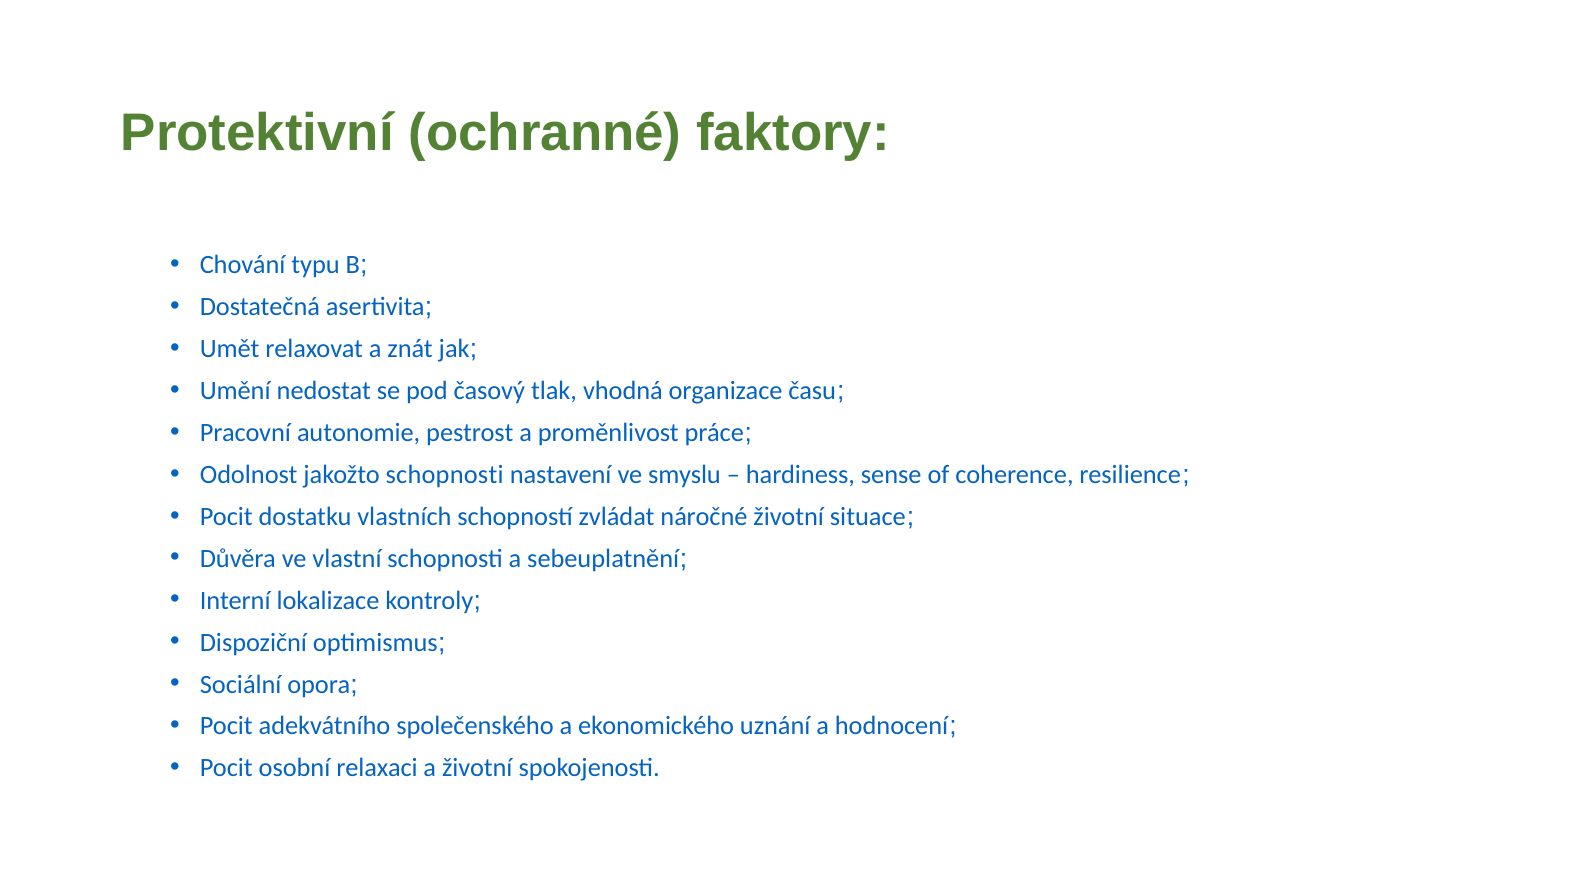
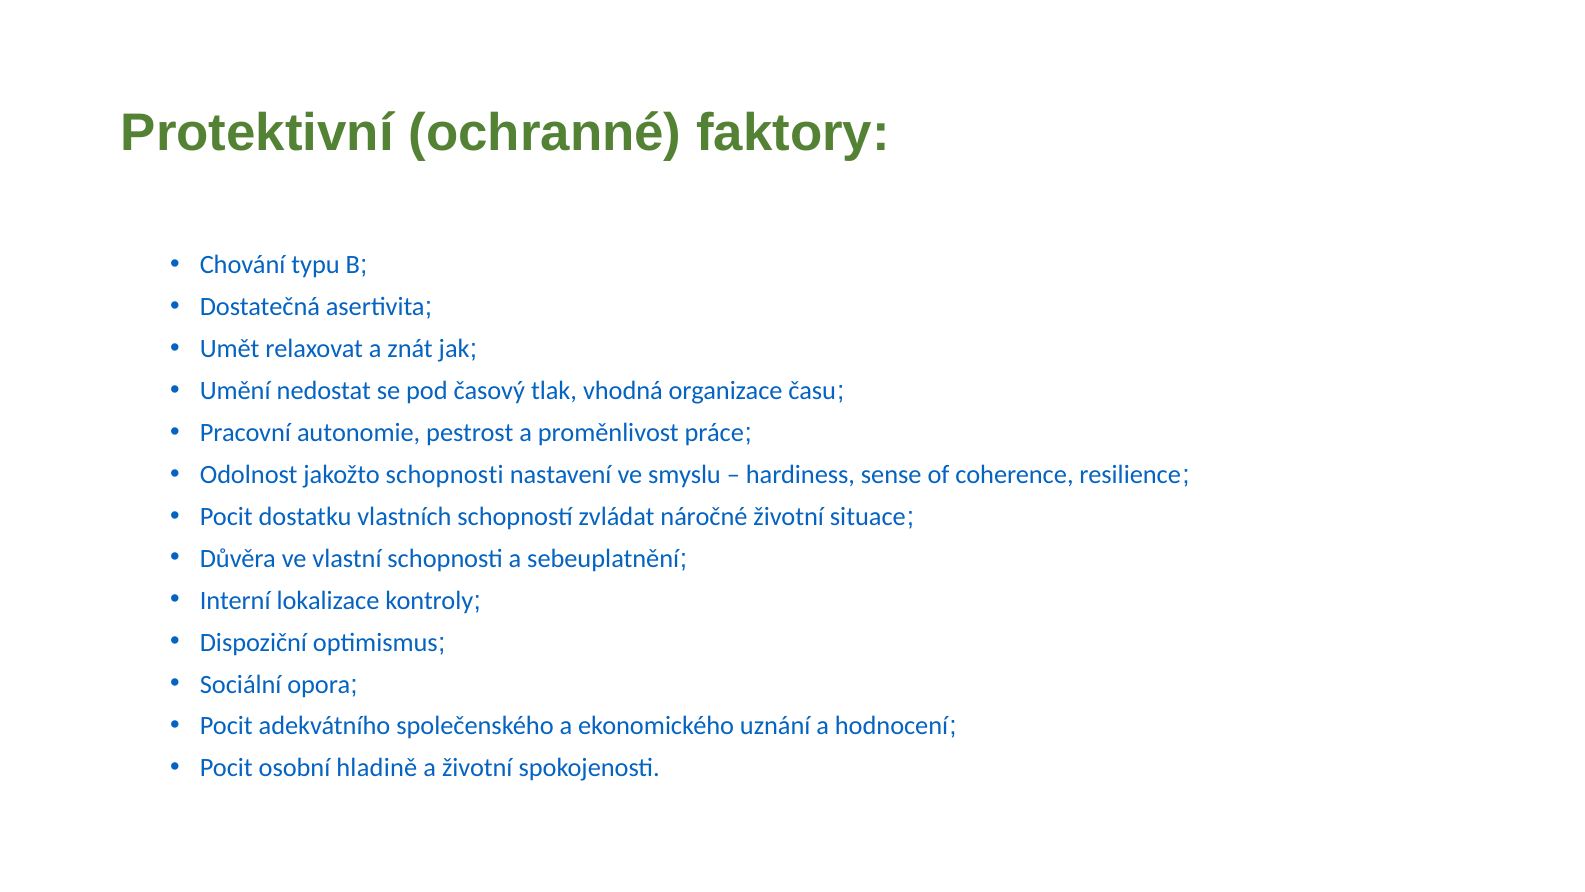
relaxaci: relaxaci -> hladině (377, 768)
